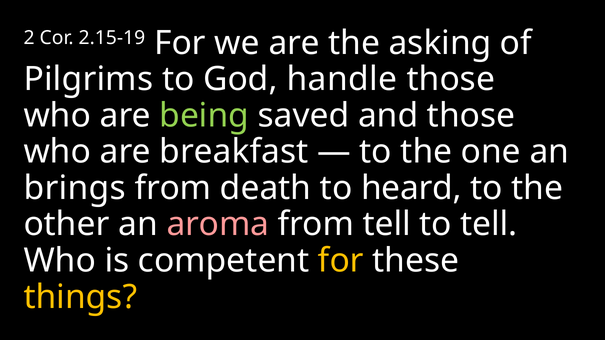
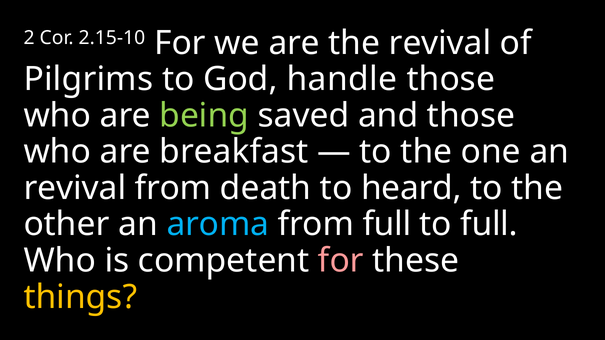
2.15-19: 2.15-19 -> 2.15-10 (112, 38)
the asking: asking -> revival (440, 43)
brings: brings -> revival (75, 188)
aroma colour: pink -> light blue (218, 225)
from tell: tell -> full (387, 225)
to tell: tell -> full (489, 225)
for colour: yellow -> pink (341, 261)
